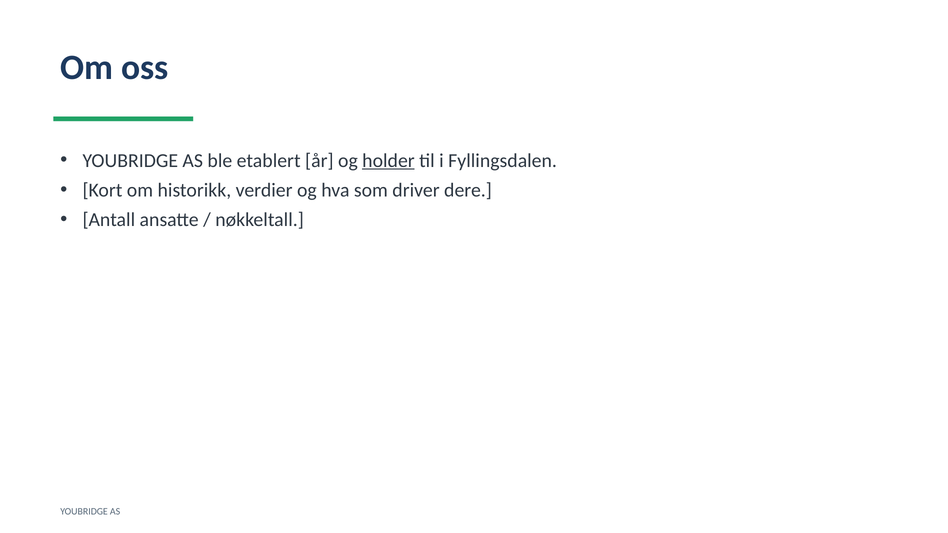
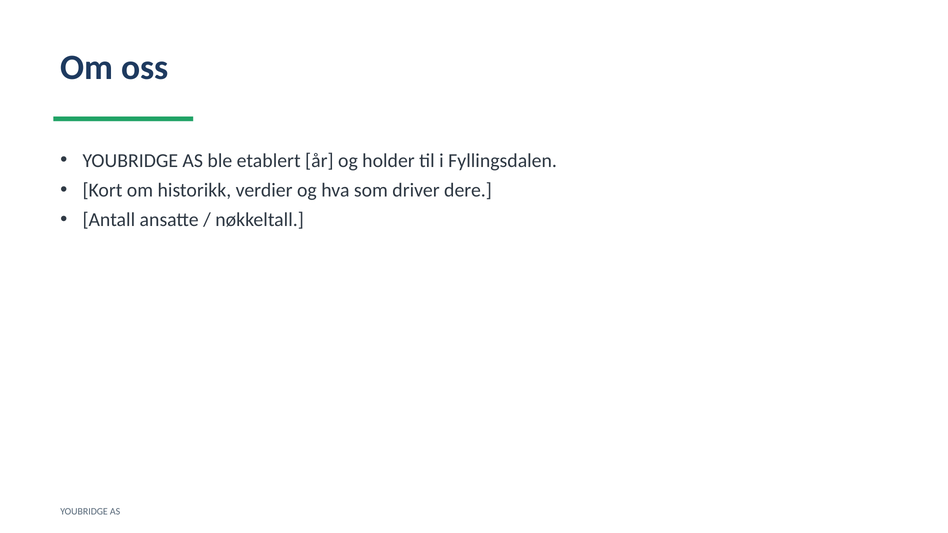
holder underline: present -> none (388, 161)
